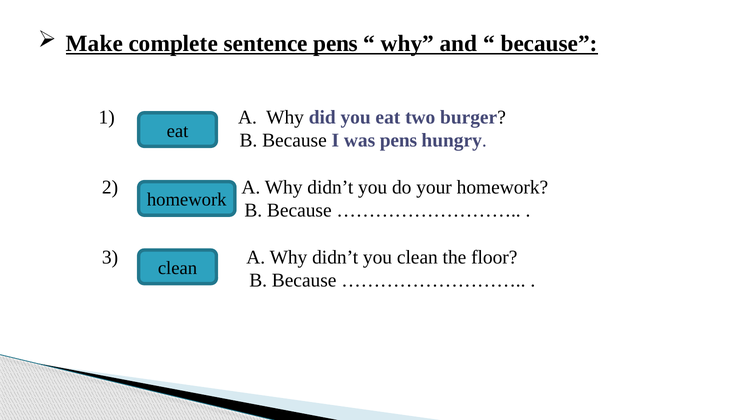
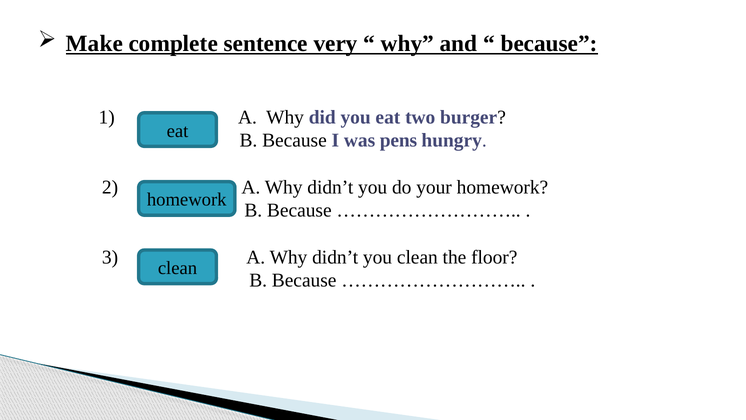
sentence pens: pens -> very (336, 43)
